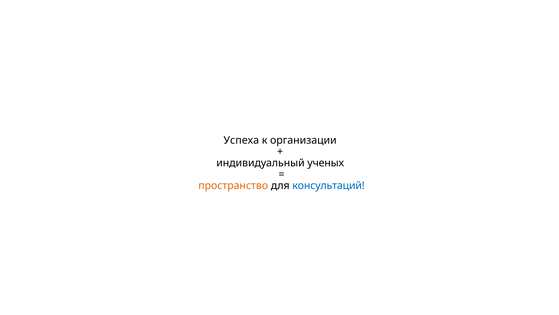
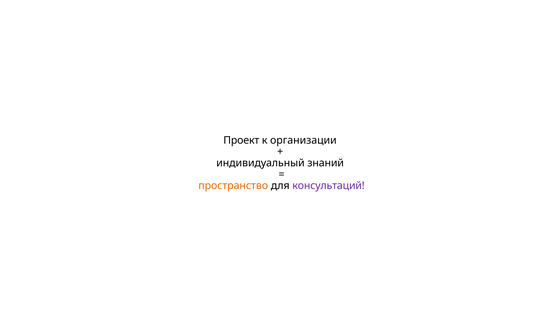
Успеха: Успеха -> Проект (241, 140)
ученых: ученых -> знаний (326, 163)
консультаций colour: blue -> purple (328, 185)
